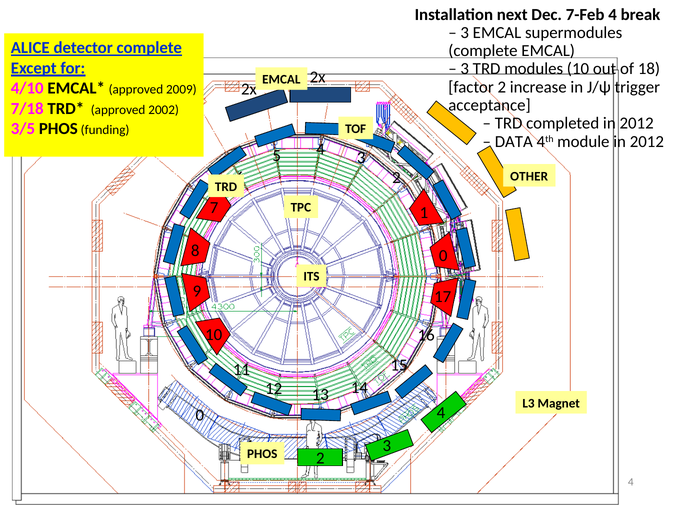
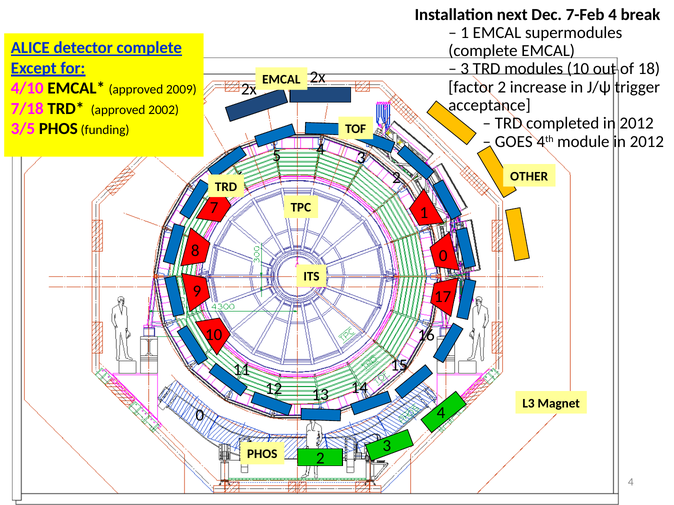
3: 3 -> 1 (465, 33)
DATA: DATA -> GOES (514, 142)
